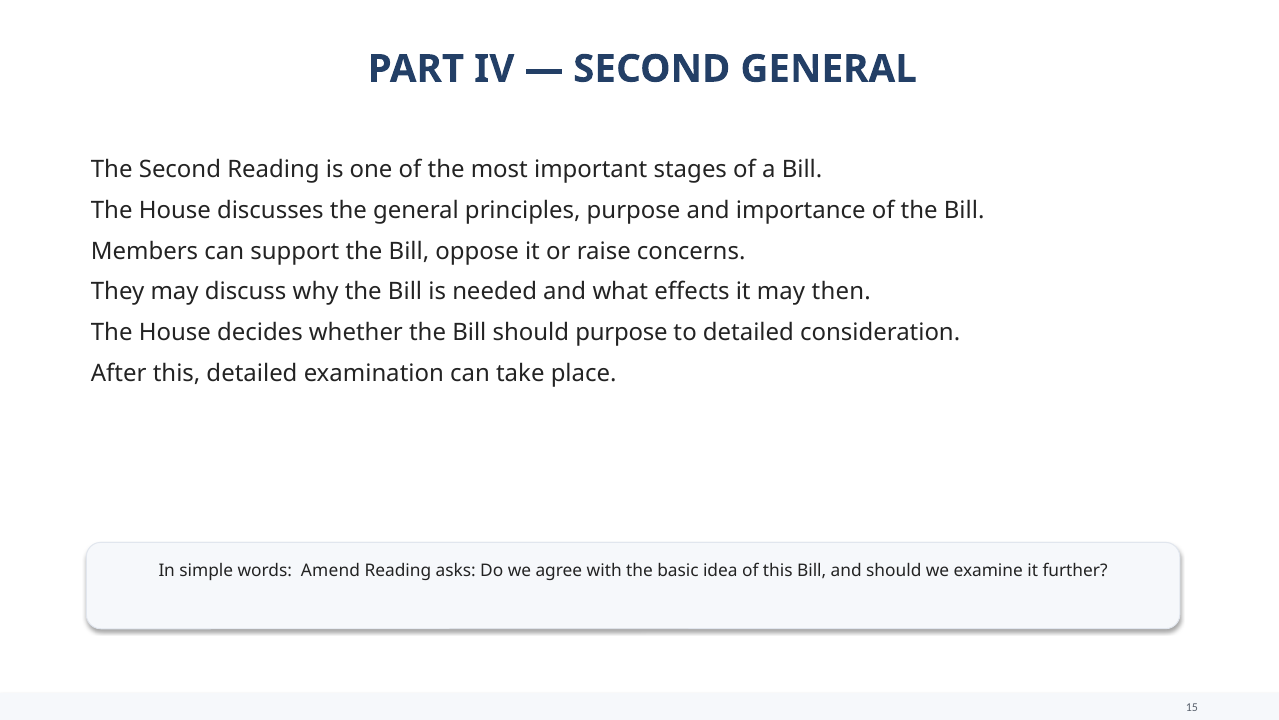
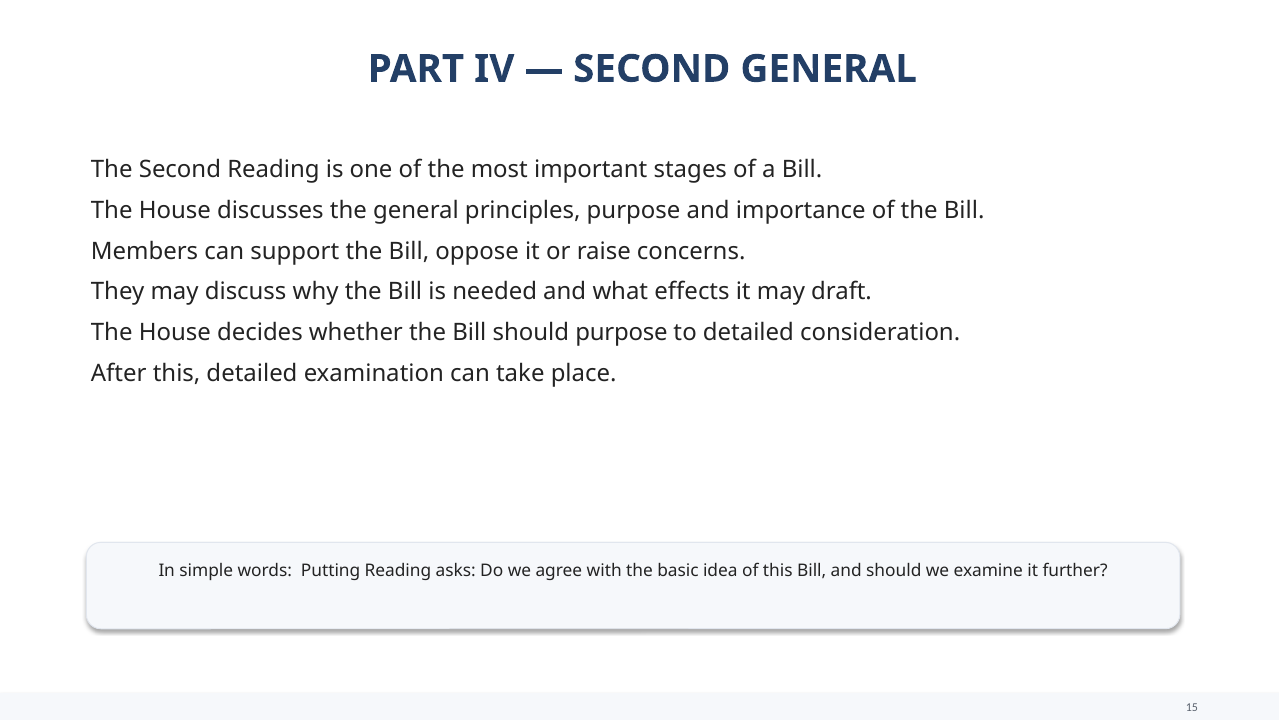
then: then -> draft (841, 292)
Amend: Amend -> Putting (331, 570)
